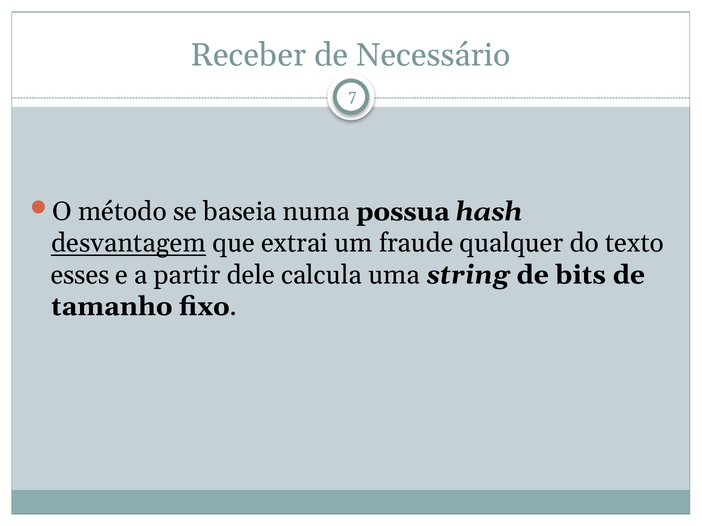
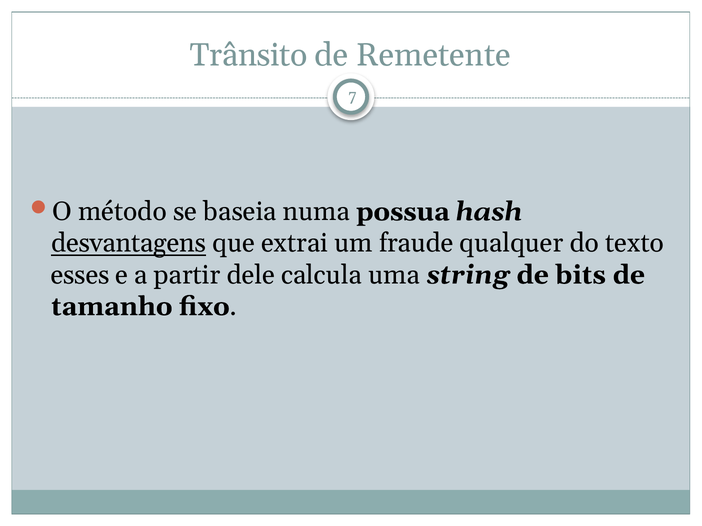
Receber: Receber -> Trânsito (249, 55)
Necessário: Necessário -> Remetente (433, 55)
desvantagem: desvantagem -> desvantagens (129, 244)
